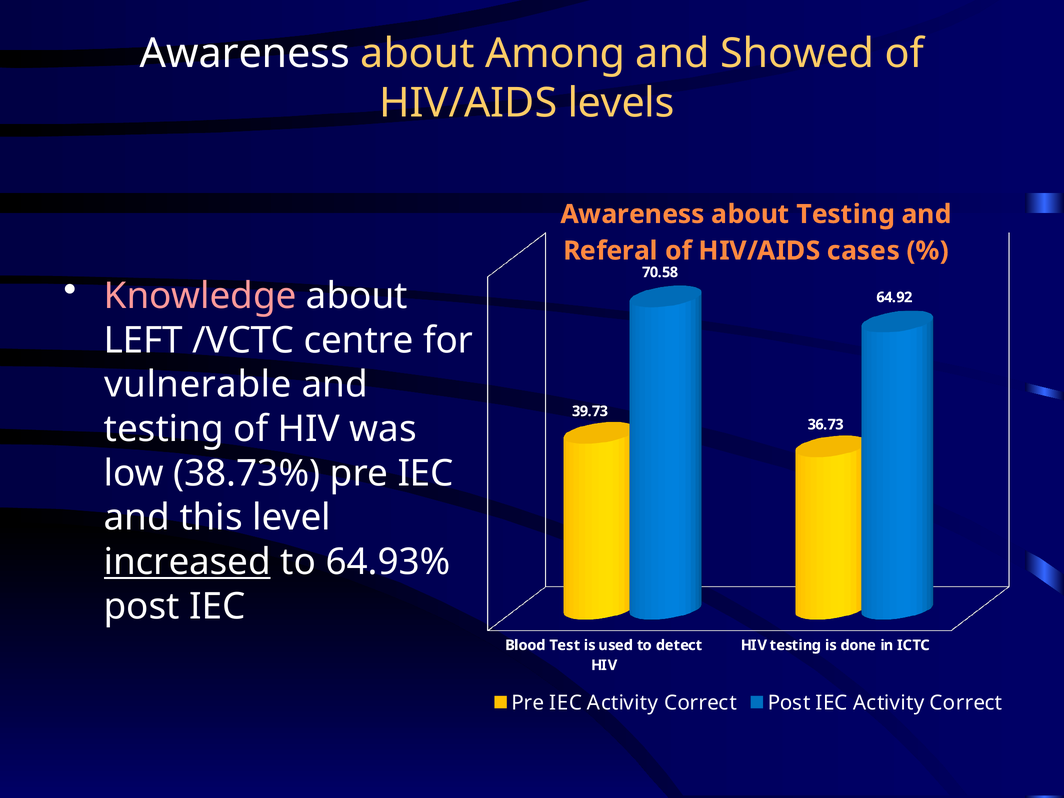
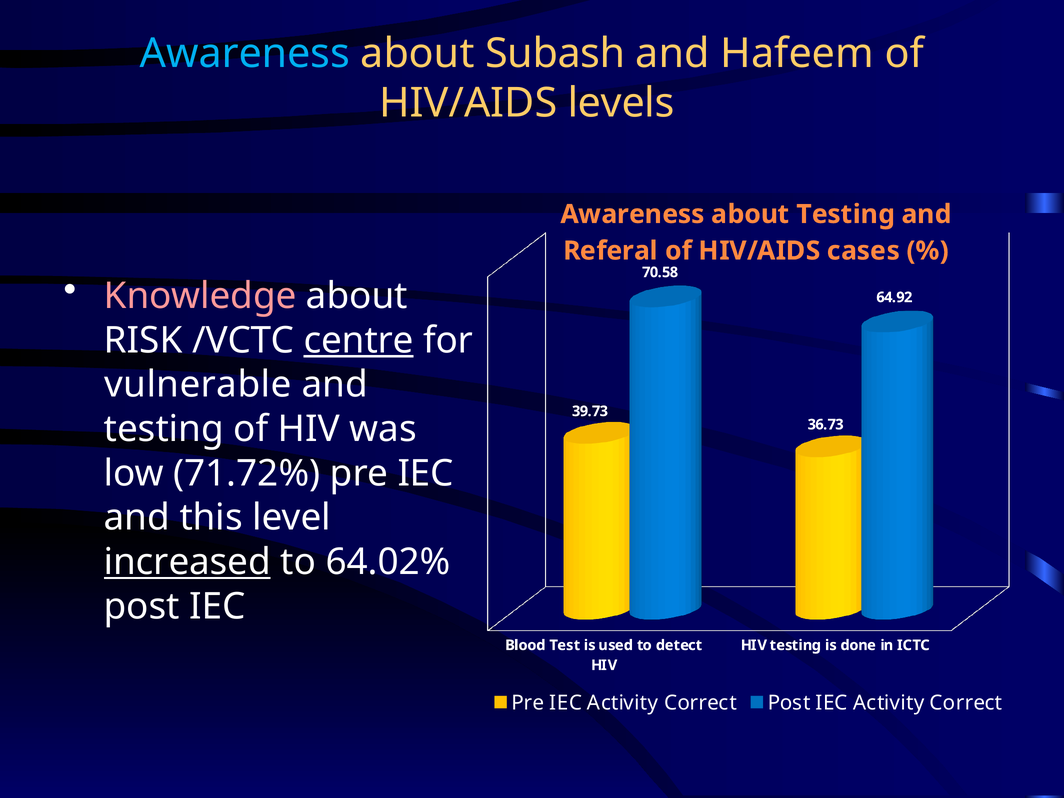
Awareness colour: white -> light blue (245, 53)
Among: Among -> Subash (555, 53)
Showed: Showed -> Hafeem (797, 53)
LEFT: LEFT -> RISK (143, 340)
centre underline: none -> present (359, 340)
38.73%: 38.73% -> 71.72% (247, 473)
64.93%: 64.93% -> 64.02% (388, 562)
